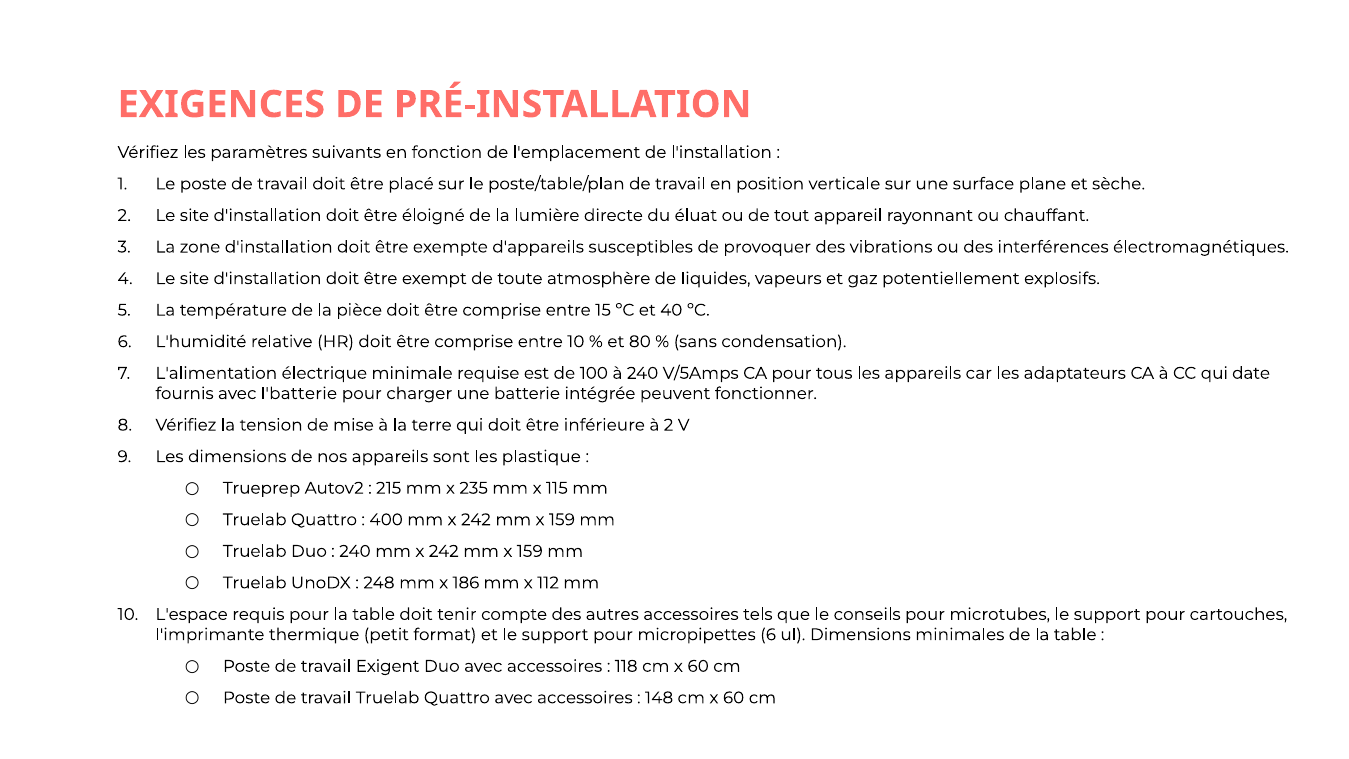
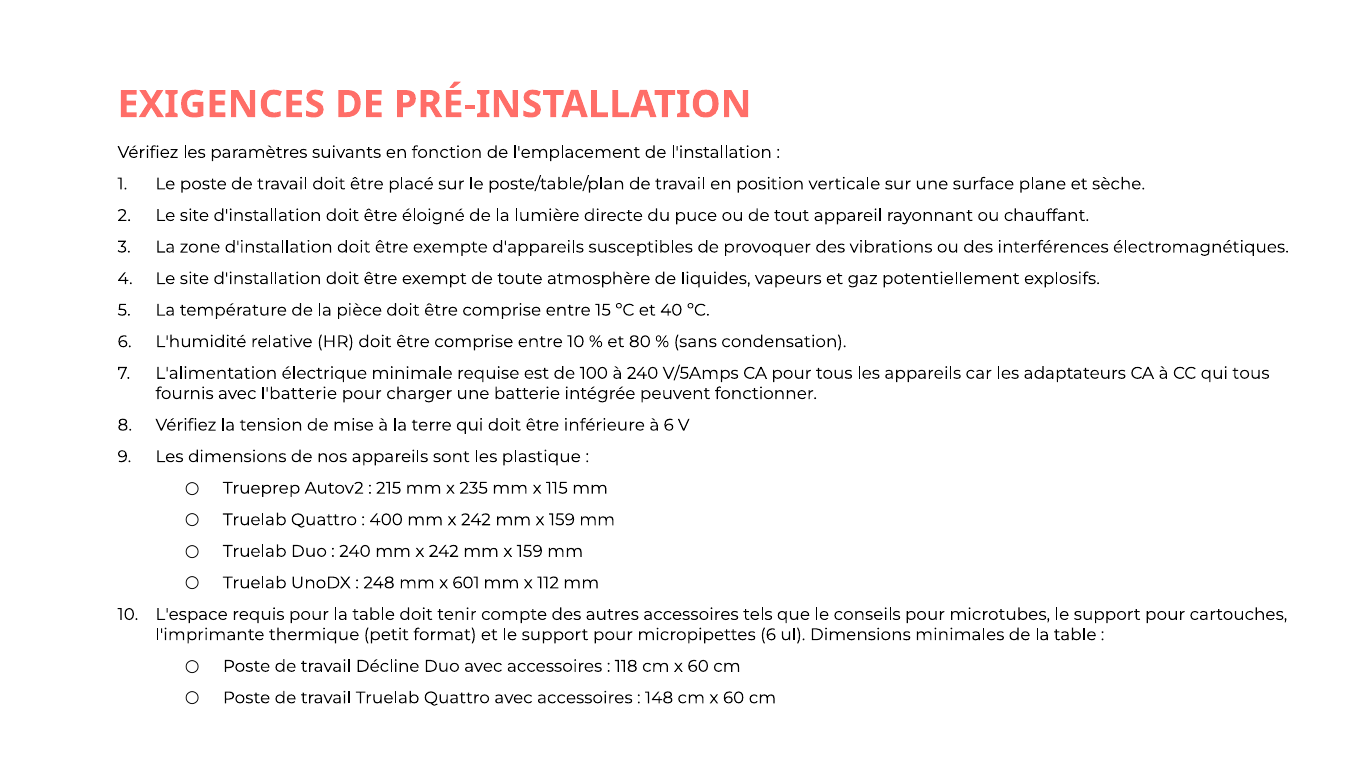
éluat: éluat -> puce (696, 215)
qui date: date -> tous (1251, 373)
à 2: 2 -> 6 (669, 425)
186: 186 -> 601 (466, 583)
Exigent: Exigent -> Décline (388, 666)
